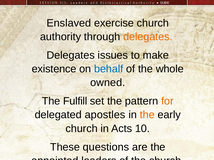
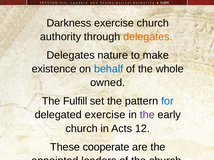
Enslaved: Enslaved -> Darkness (69, 23)
issues: issues -> nature (113, 55)
for colour: orange -> blue (167, 101)
delegated apostles: apostles -> exercise (105, 115)
the colour: orange -> purple (147, 115)
10: 10 -> 12 (142, 129)
questions: questions -> cooperate (106, 147)
